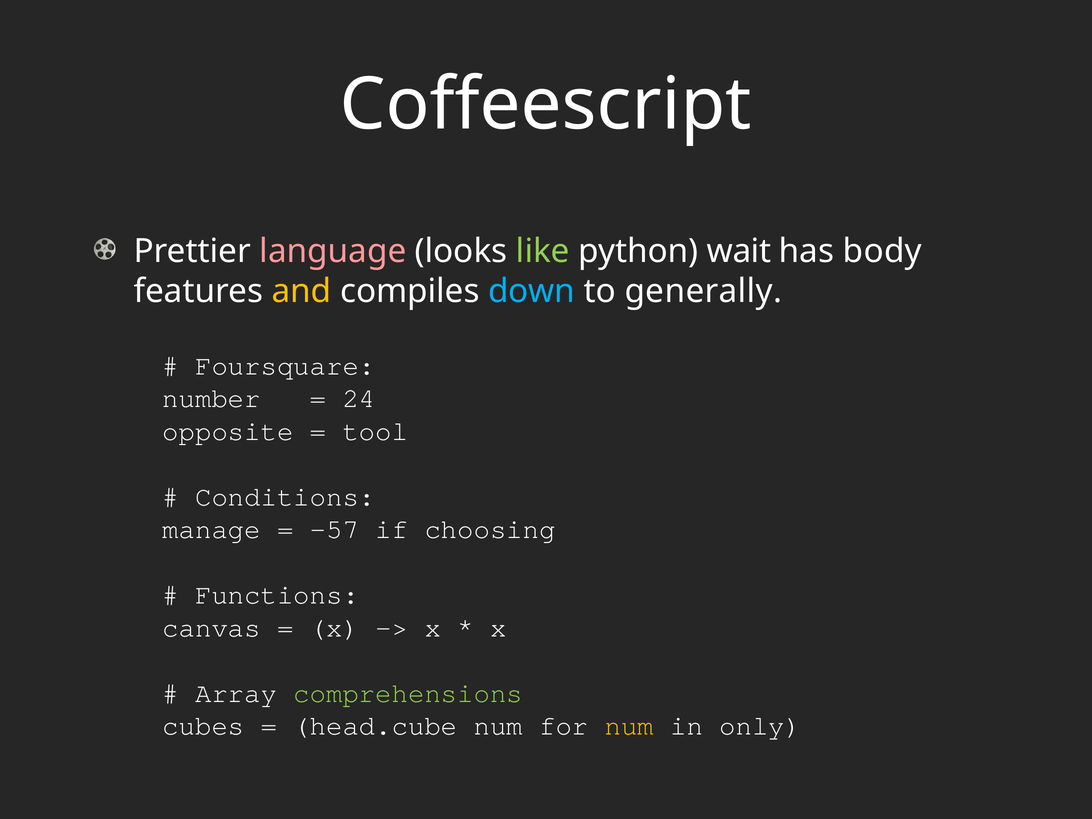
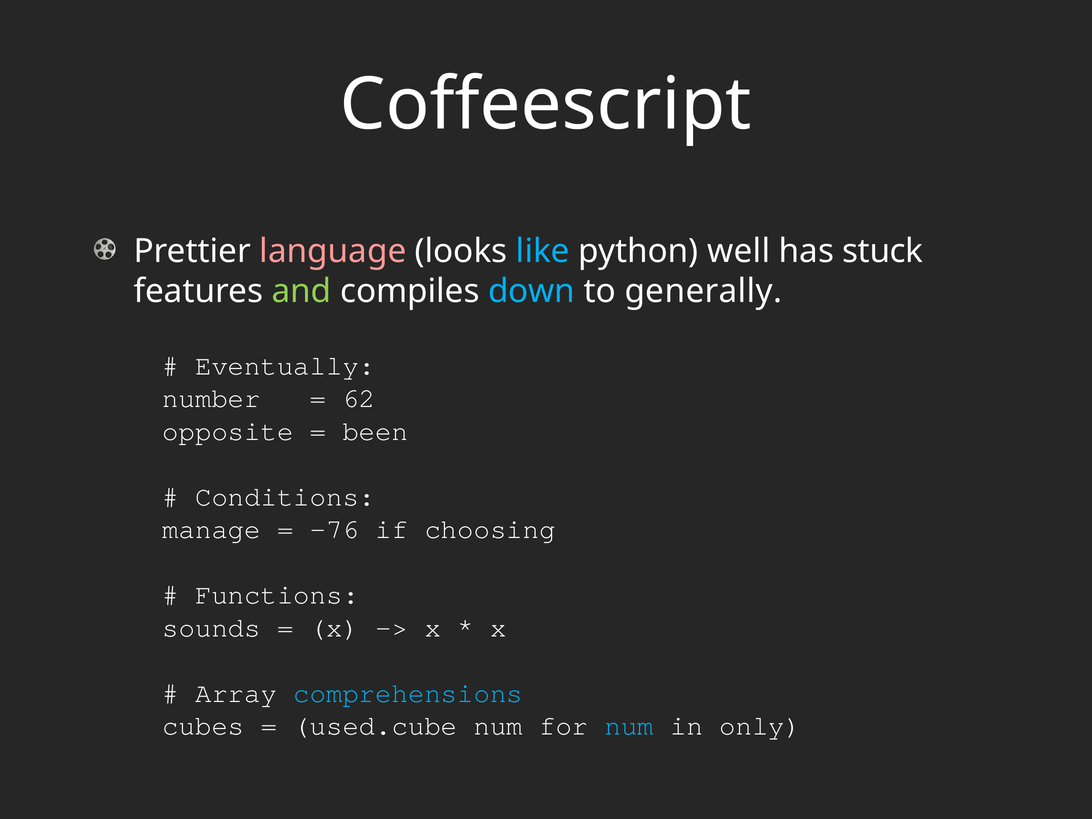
like colour: light green -> light blue (543, 251)
wait: wait -> well (739, 251)
body: body -> stuck (883, 251)
and colour: yellow -> light green (302, 291)
Foursquare: Foursquare -> Eventually (285, 366)
24: 24 -> 62 (359, 398)
tool: tool -> been (375, 431)
-57: -57 -> -76 (334, 529)
canvas: canvas -> sounds (212, 628)
comprehensions colour: light green -> light blue (408, 693)
head.cube: head.cube -> used.cube (375, 726)
num colour: yellow -> light blue (629, 726)
